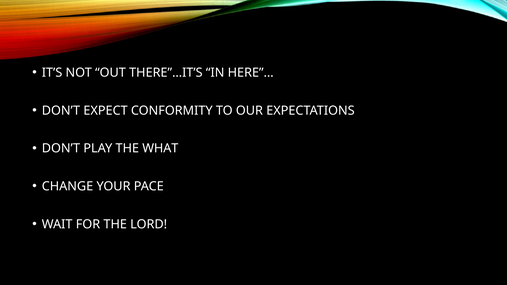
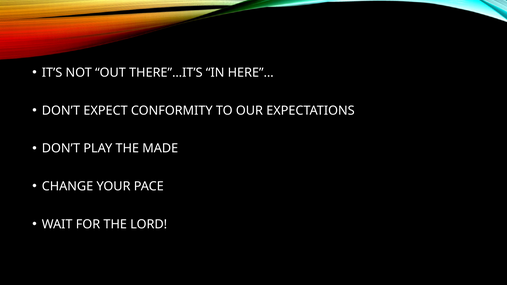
WHAT: WHAT -> MADE (160, 148)
